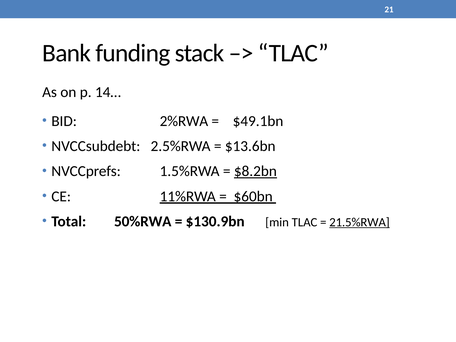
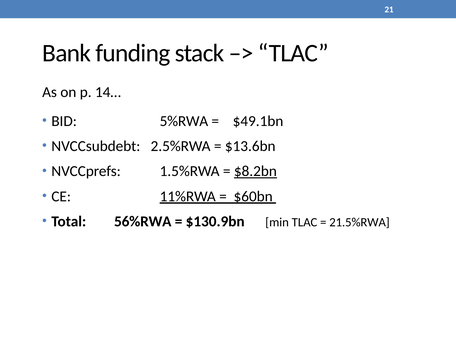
2%RWA: 2%RWA -> 5%RWA (184, 121)
50%RWA: 50%RWA -> 56%RWA (143, 221)
21.5%RWA underline: present -> none (359, 222)
